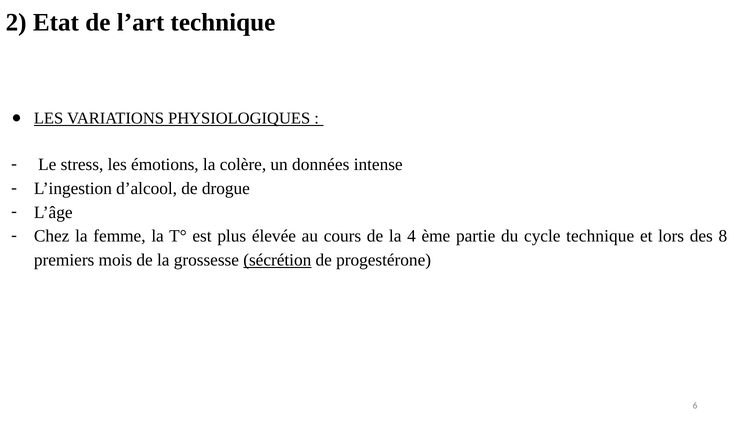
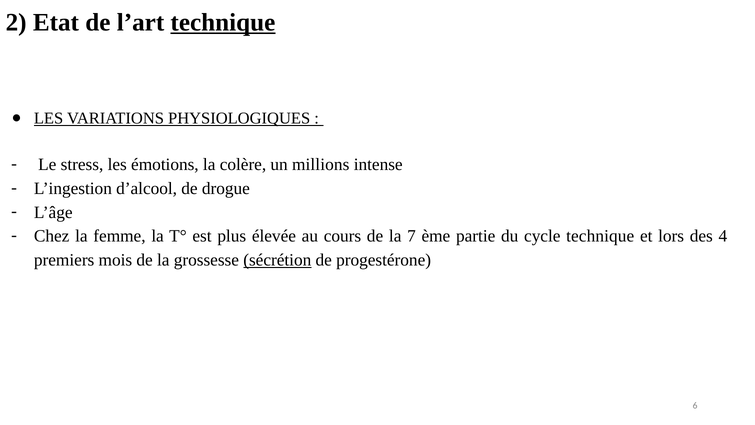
technique underline: none -> present (223, 23)
données: données -> millions (321, 164)
4: 4 -> 7 (412, 236)
8: 8 -> 4 (723, 236)
